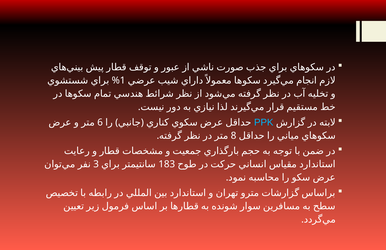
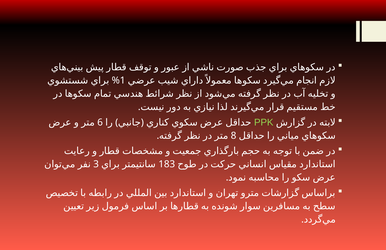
PPK colour: light blue -> light green (264, 122)
